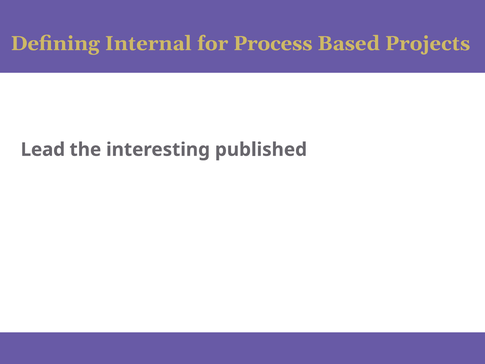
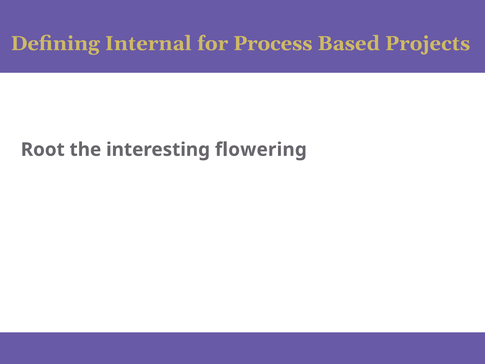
Lead: Lead -> Root (43, 150)
published: published -> flowering (261, 150)
